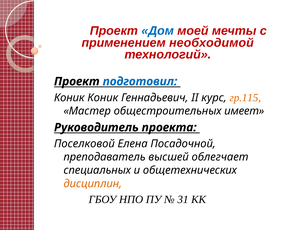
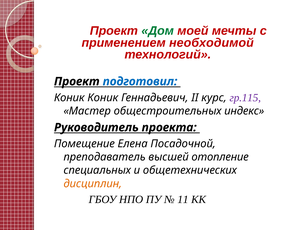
Дом colour: blue -> green (158, 31)
гр.115 colour: orange -> purple (245, 98)
имеет: имеет -> индекс (244, 111)
Поселковой: Поселковой -> Помещение (84, 144)
облегчает: облегчает -> отопление (220, 157)
31: 31 -> 11 (183, 200)
